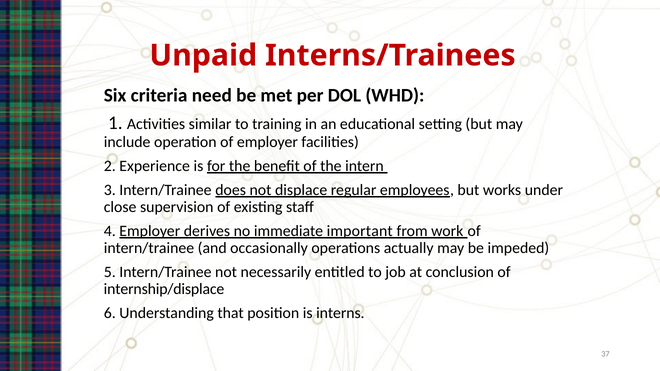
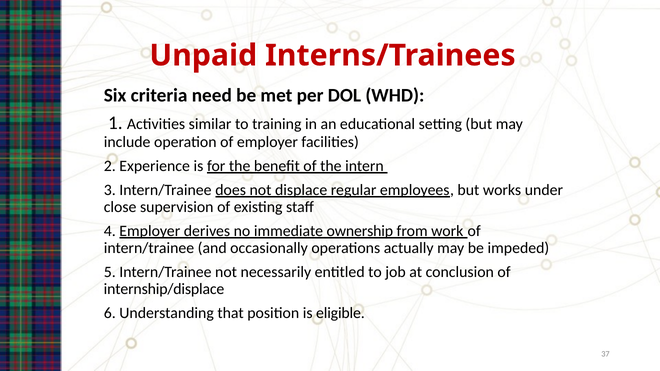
important: important -> ownership (360, 231)
interns: interns -> eligible (340, 313)
